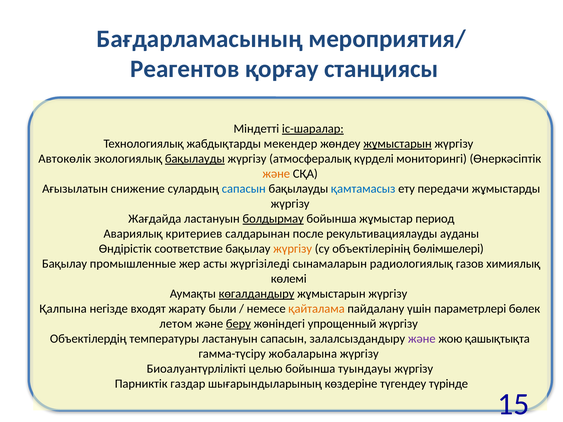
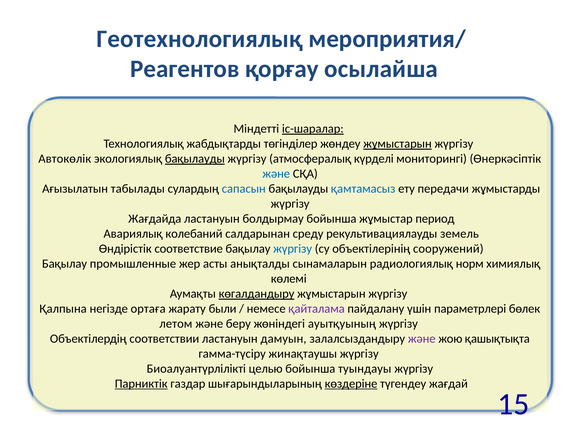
Бағдарламасының: Бағдарламасының -> Геотехнологиялық (200, 39)
станциясы: станциясы -> осылайша (381, 69)
мекендер: мекендер -> төгінділер (291, 144)
және colour: orange -> blue (276, 174)
снижение: снижение -> табылады (138, 189)
болдырмау underline: present -> none (273, 219)
критериев: критериев -> колебаний (194, 234)
после: после -> среду (308, 234)
ауданы: ауданы -> земель (459, 234)
жүргізу colour: orange -> blue (293, 249)
бөлімшелері: бөлімшелері -> сооружений (448, 249)
жүргізіледі: жүргізіледі -> анықталды (260, 264)
газов: газов -> норм (470, 264)
входят: входят -> ортаға (148, 309)
қайталама colour: orange -> purple (317, 309)
беру underline: present -> none (238, 324)
упрощенный: упрощенный -> ауытқуының (342, 324)
температуры: температуры -> соответствии (164, 339)
ластануын сапасын: сапасын -> дамуын (284, 339)
жобаларына: жобаларына -> жинақтаушы (303, 354)
Парниктік underline: none -> present (141, 384)
көздеріне underline: none -> present (351, 384)
түрінде: түрінде -> жағдай (448, 384)
